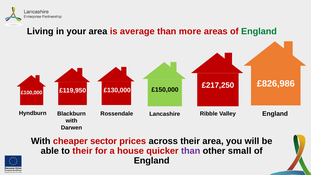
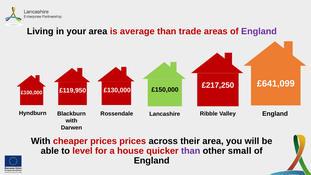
more: more -> trade (190, 31)
England colour: green -> purple (259, 31)
£826,986: £826,986 -> £641,099 (276, 84)
cheaper sector: sector -> prices (104, 141)
to their: their -> level (82, 151)
